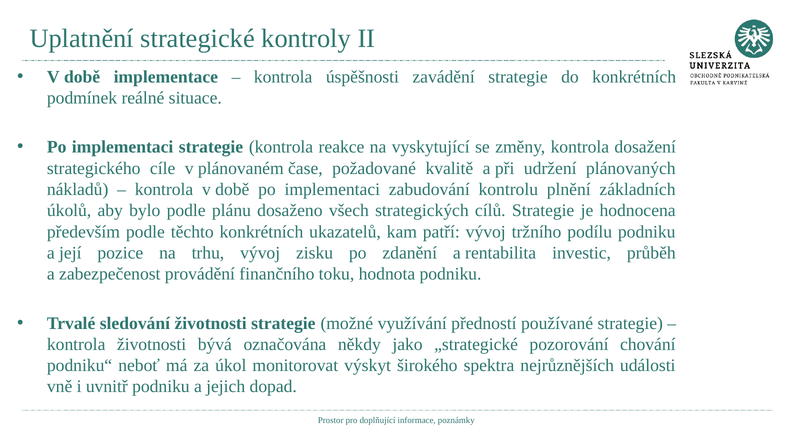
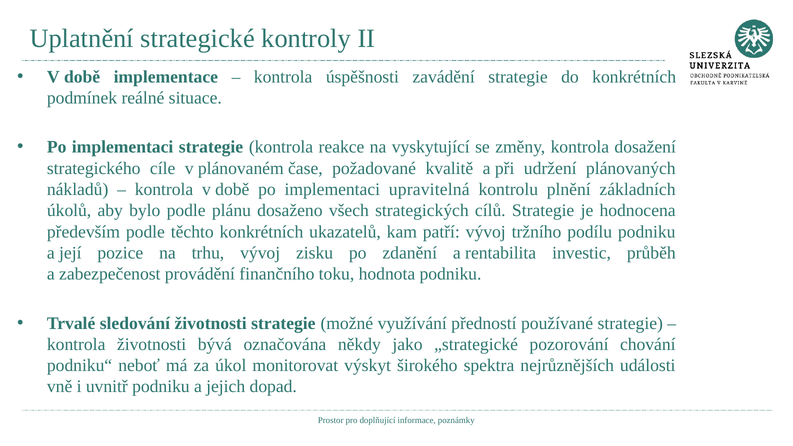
zabudování: zabudování -> upravitelná (429, 189)
